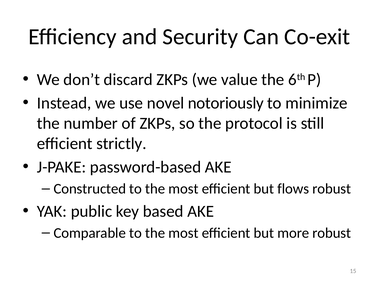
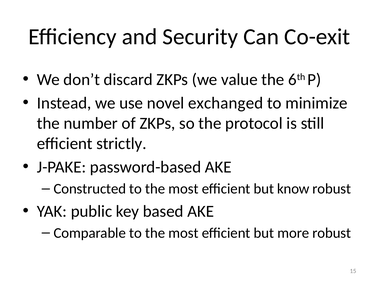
notoriously: notoriously -> exchanged (226, 103)
flows: flows -> know (293, 189)
